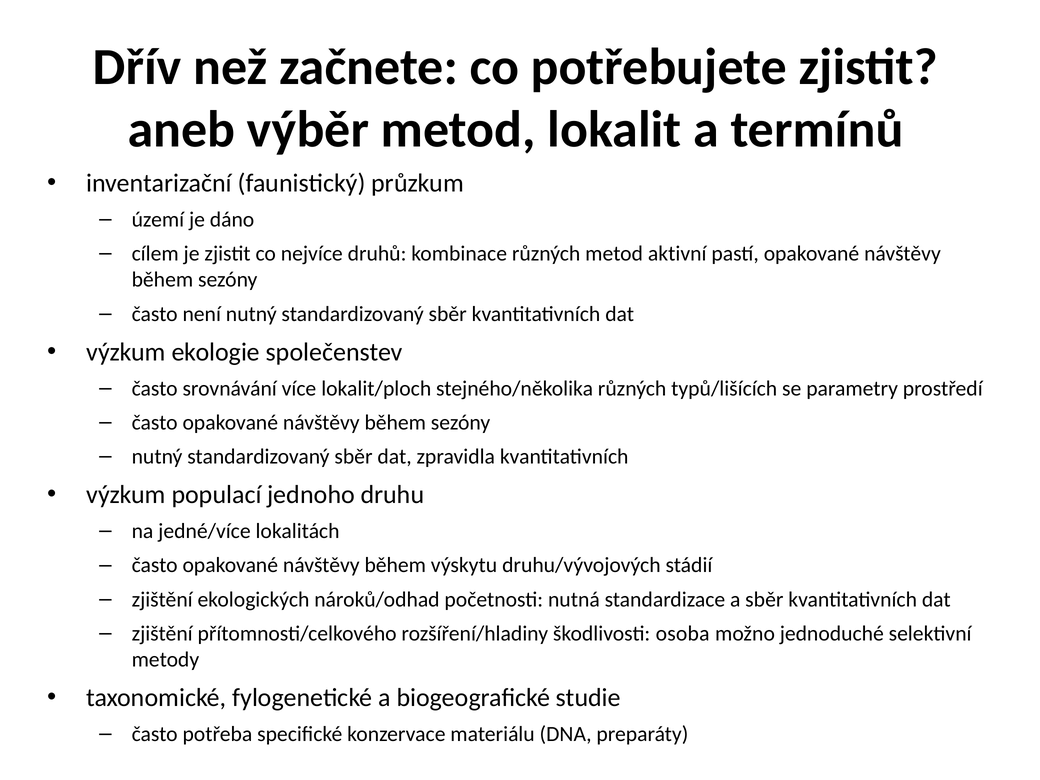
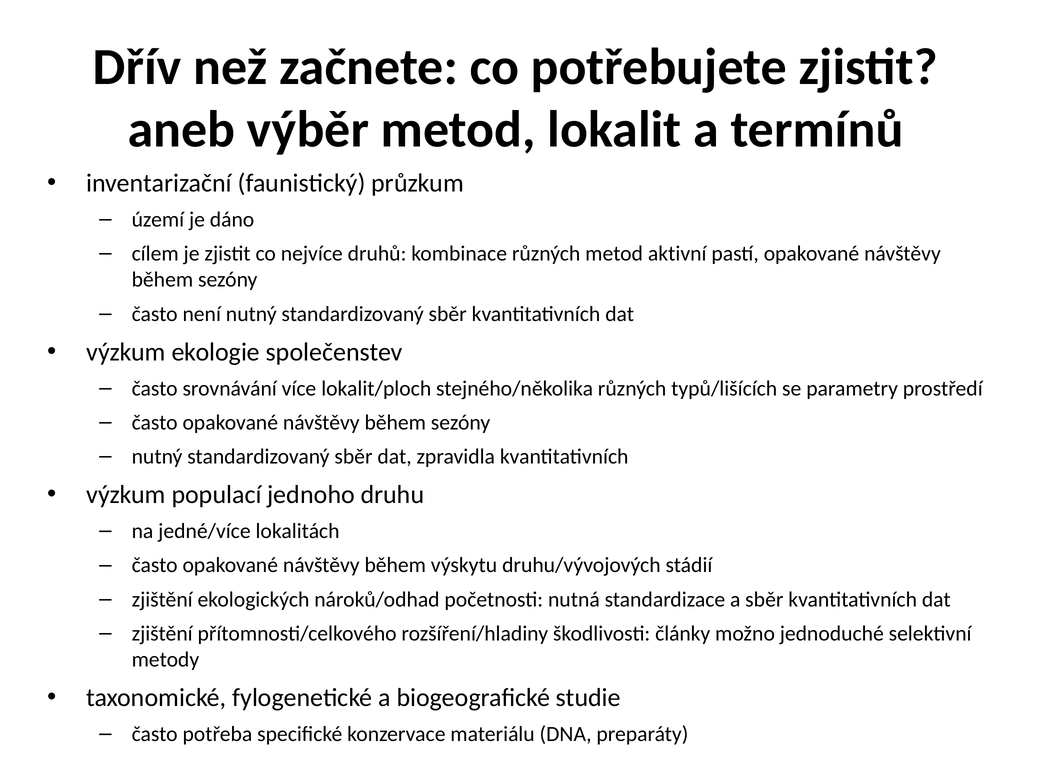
osoba: osoba -> články (683, 634)
